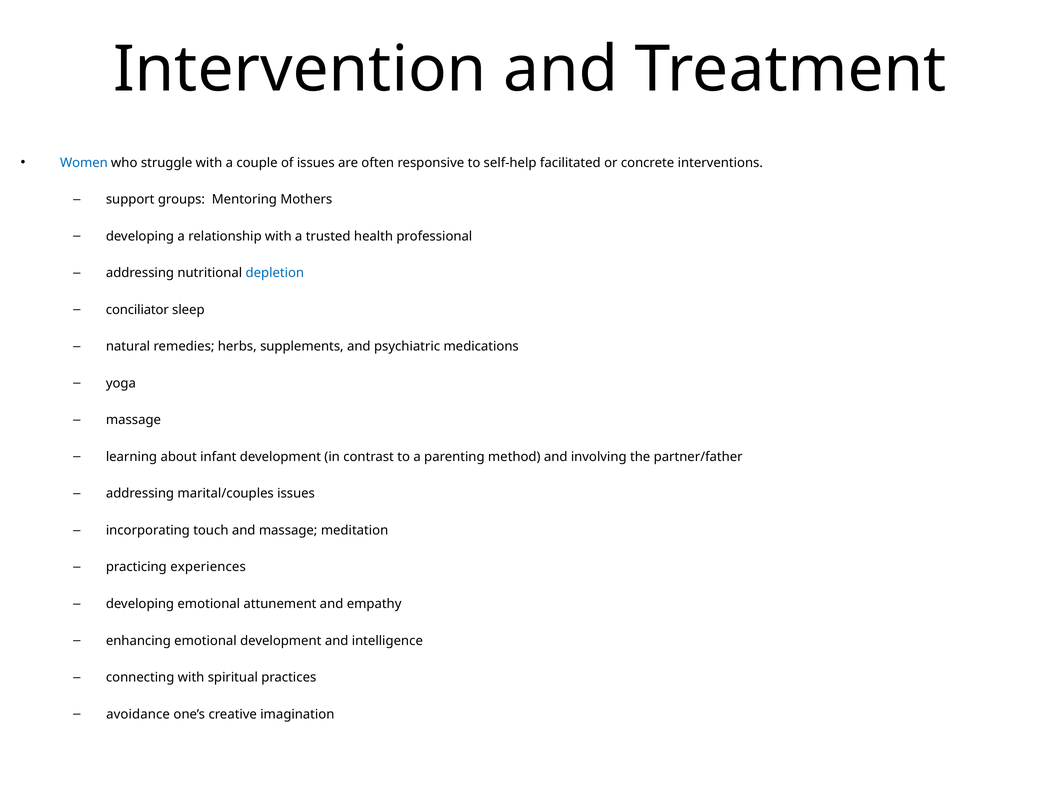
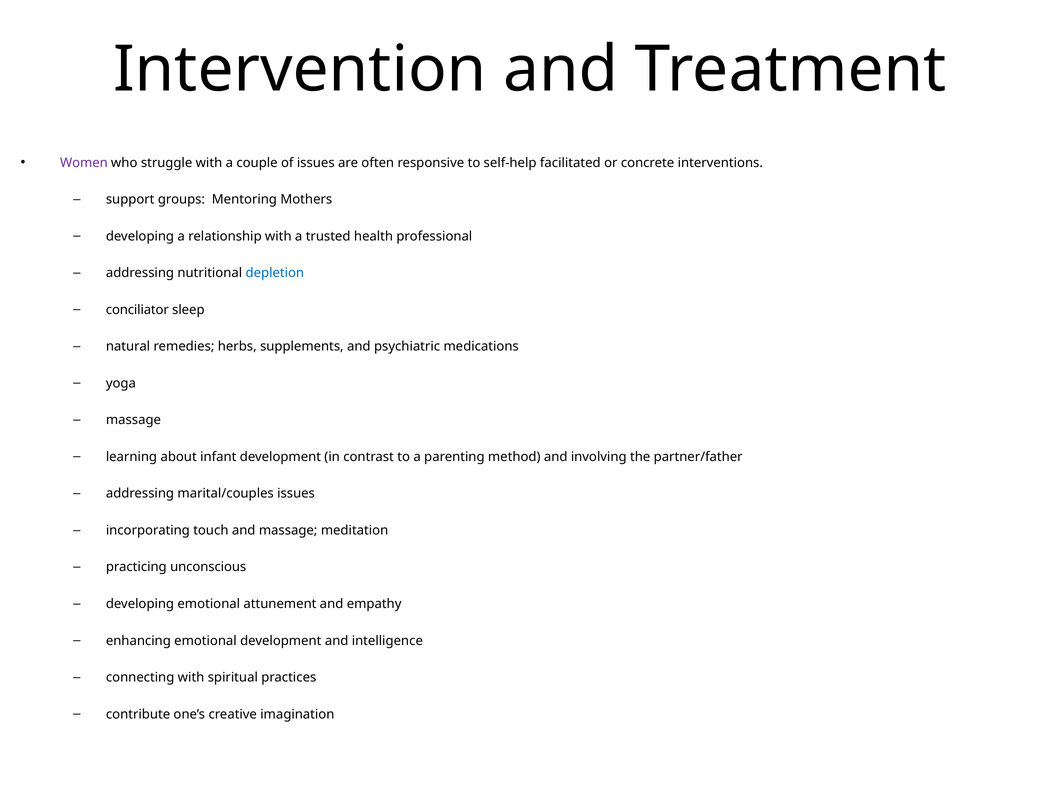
Women colour: blue -> purple (84, 163)
experiences: experiences -> unconscious (208, 567)
avoidance: avoidance -> contribute (138, 714)
